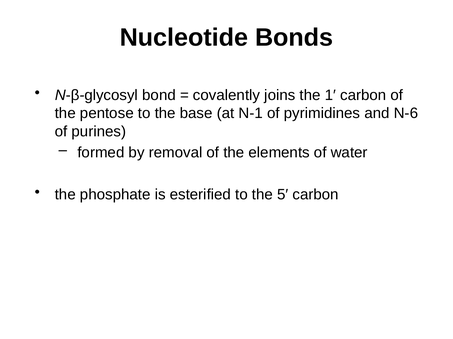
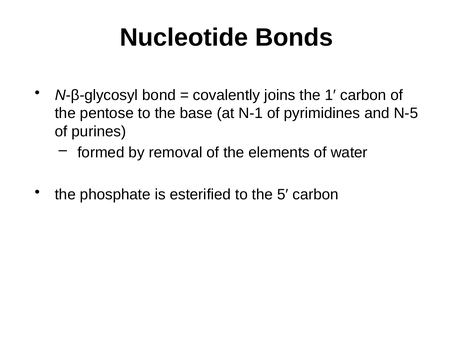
N-6: N-6 -> N-5 (406, 114)
